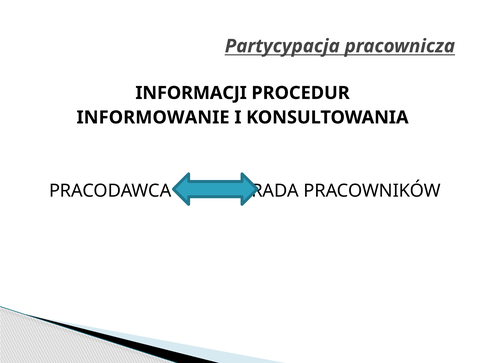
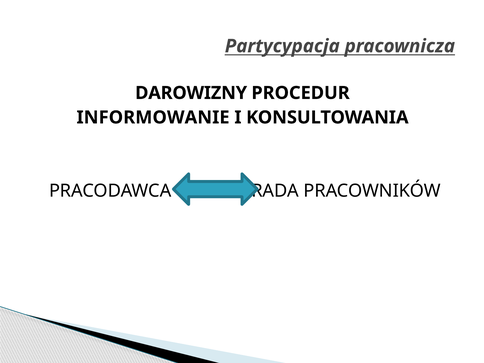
INFORMACJI: INFORMACJI -> DAROWIZNY (191, 93)
